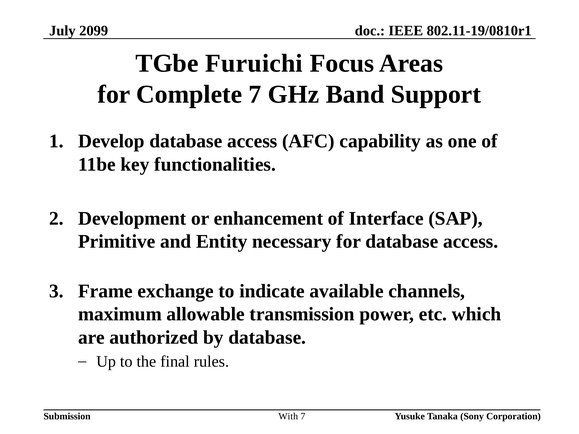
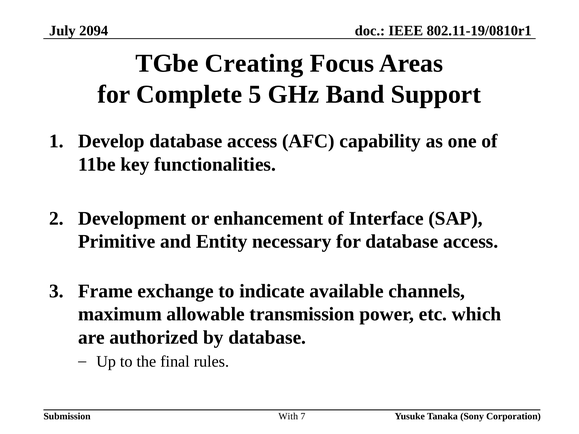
2099: 2099 -> 2094 (94, 31)
Furuichi: Furuichi -> Creating (254, 64)
Complete 7: 7 -> 5 (255, 94)
